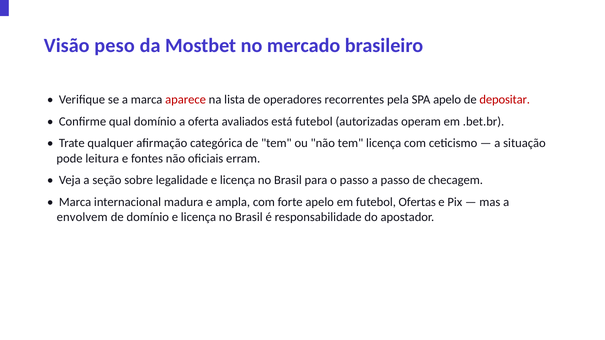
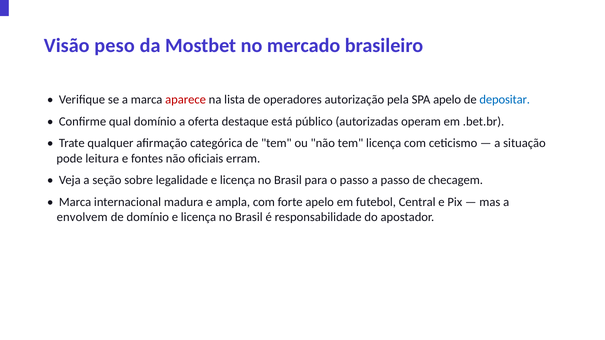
recorrentes: recorrentes -> autorização (354, 100)
depositar colour: red -> blue (505, 100)
avaliados: avaliados -> destaque (245, 122)
está futebol: futebol -> público (314, 122)
Ofertas: Ofertas -> Central (417, 202)
